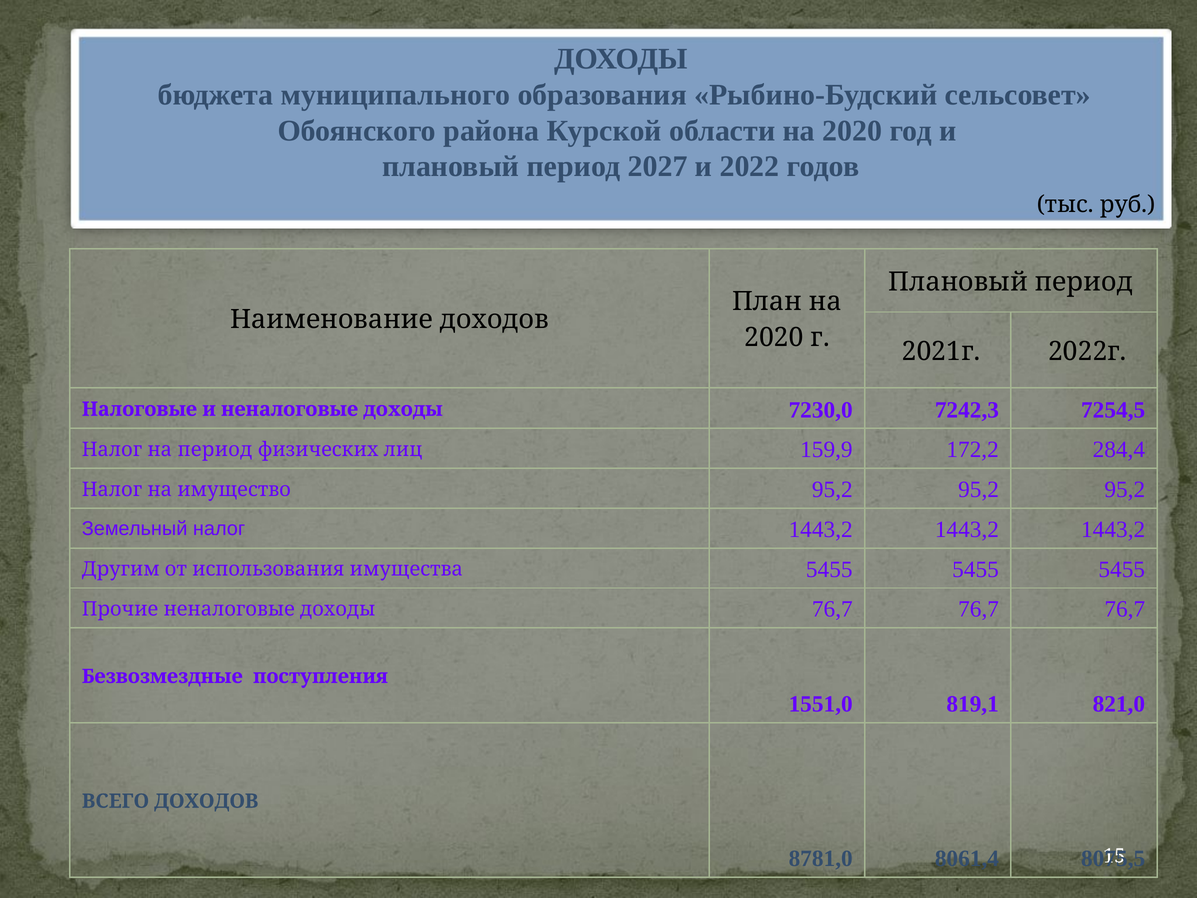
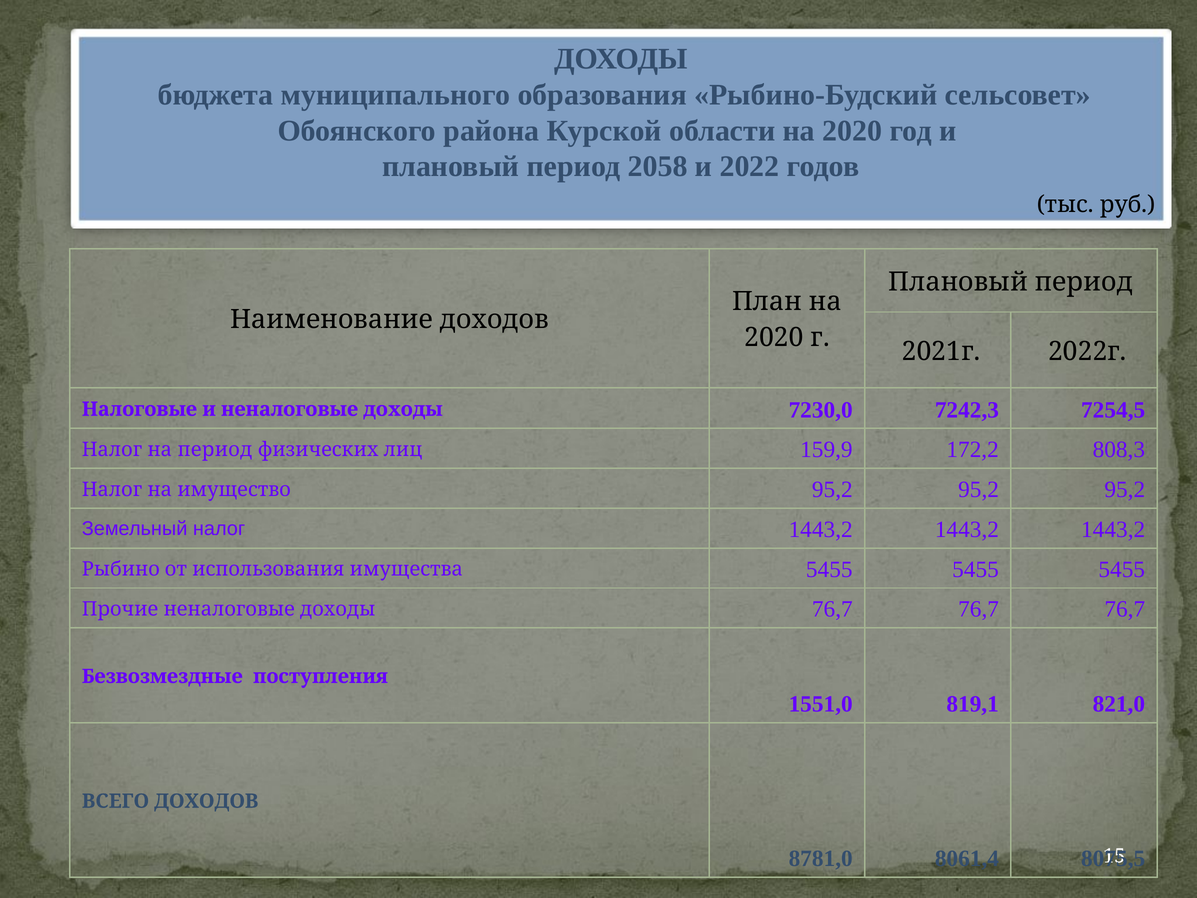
2027: 2027 -> 2058 (658, 167)
284,4: 284,4 -> 808,3 (1119, 450)
Другим: Другим -> Рыбино (121, 569)
